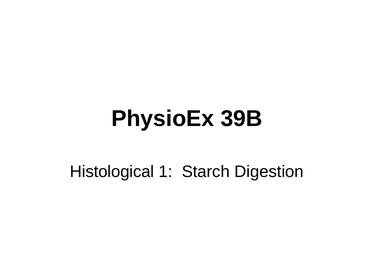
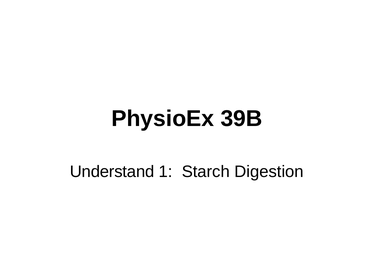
Histological: Histological -> Understand (112, 172)
